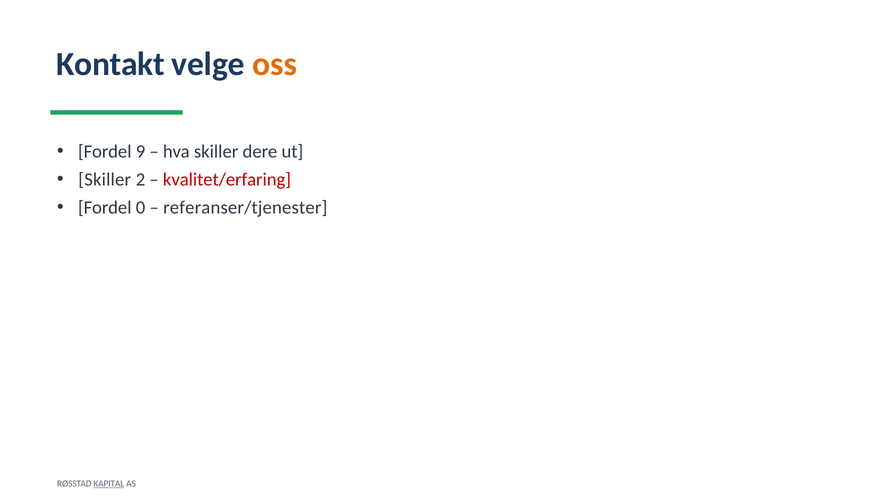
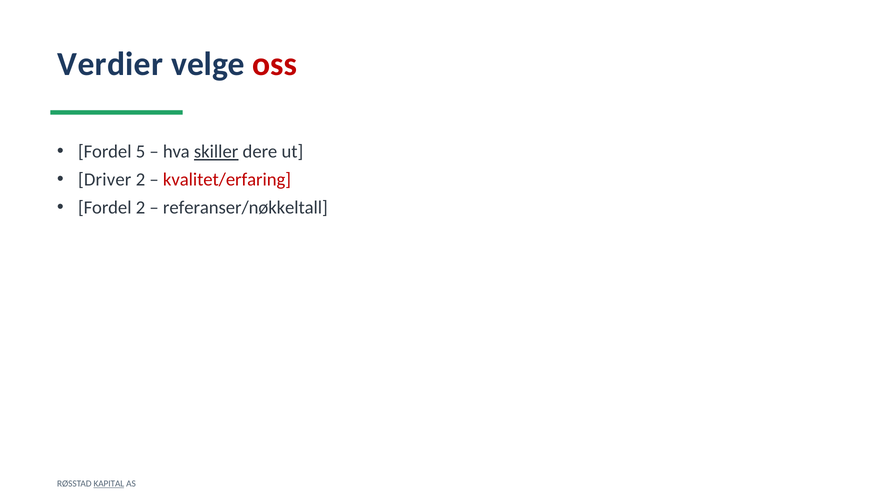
Kontakt: Kontakt -> Verdier (110, 64)
oss colour: orange -> red (275, 64)
9: 9 -> 5 (141, 152)
skiller underline: none -> present (216, 152)
Skiller: Skiller -> Driver (105, 180)
Fordel 0: 0 -> 2 (141, 208)
referanser/tjenester: referanser/tjenester -> referanser/nøkkeltall (245, 208)
